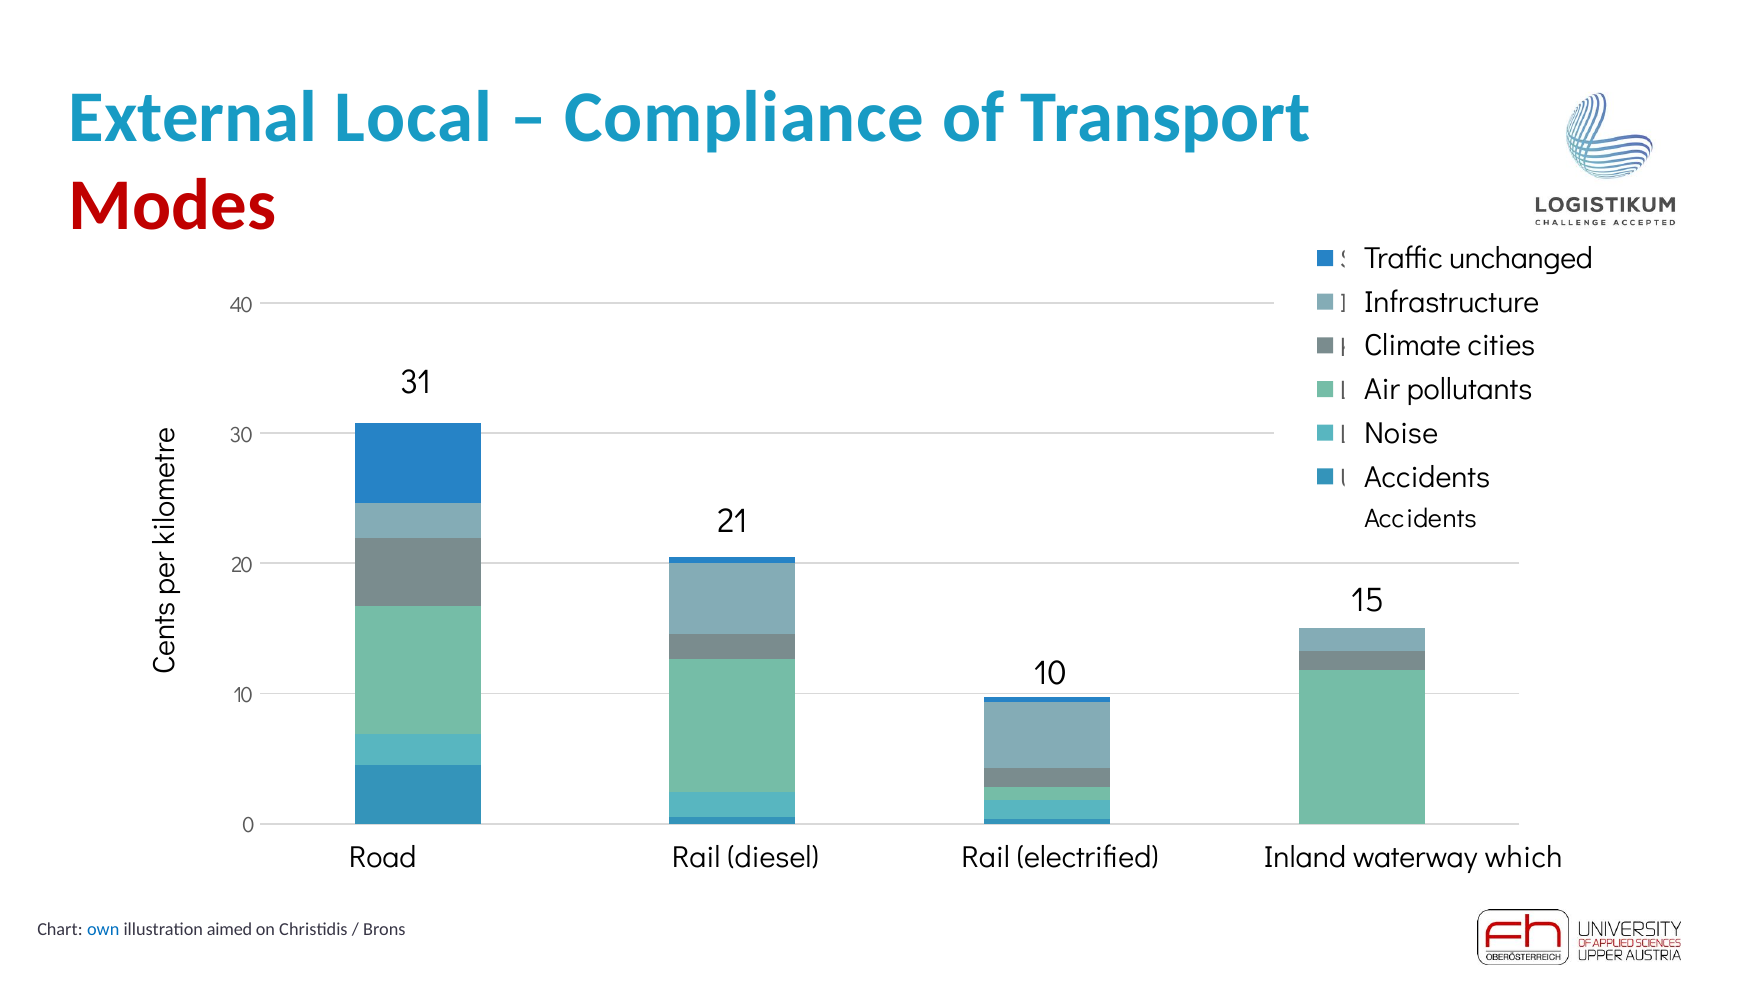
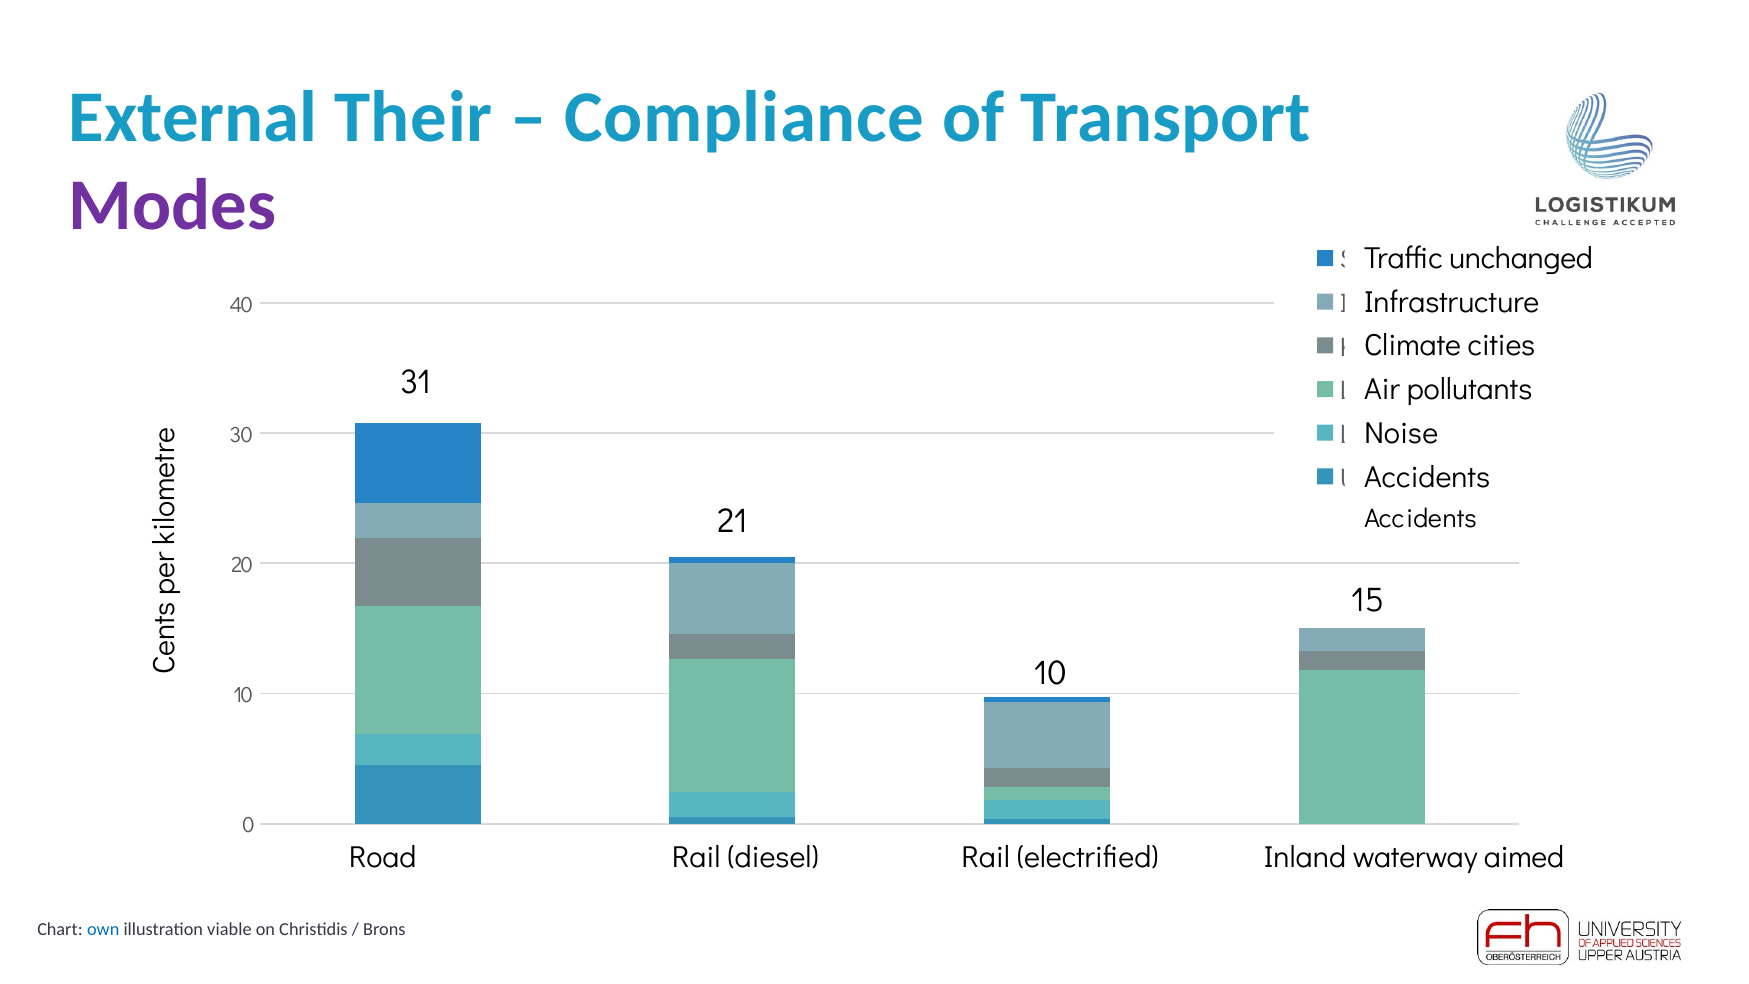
Local: Local -> Their (413, 118)
Modes colour: red -> purple (173, 205)
which: which -> aimed (1524, 858)
aimed: aimed -> viable (229, 930)
